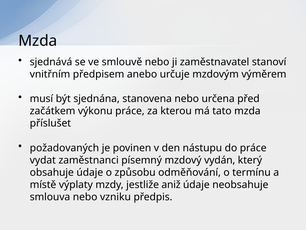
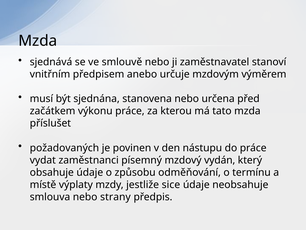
aniž: aniž -> sice (171, 184)
vzniku: vzniku -> strany (115, 197)
